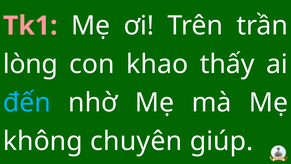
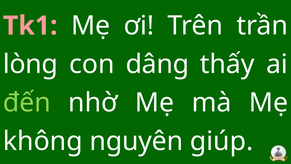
khao: khao -> dâng (157, 64)
đến colour: light blue -> light green (27, 103)
chuyên: chuyên -> nguyên (136, 141)
